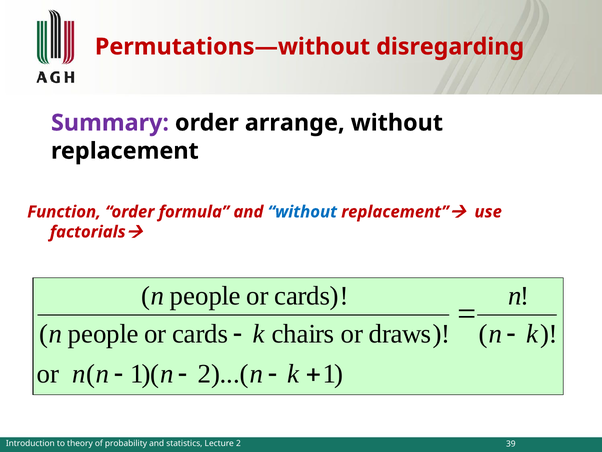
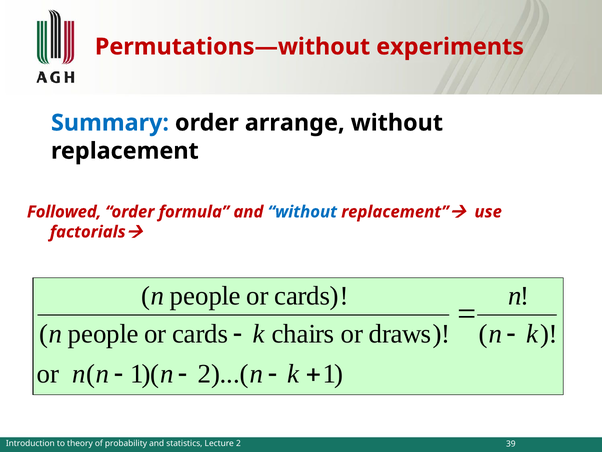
disregarding: disregarding -> experiments (450, 47)
Summary colour: purple -> blue (110, 123)
Function: Function -> Followed (64, 212)
